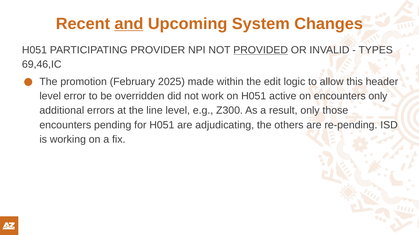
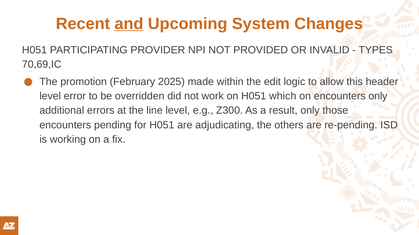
PROVIDED underline: present -> none (261, 50)
69,46,IC: 69,46,IC -> 70,69,IC (42, 65)
active: active -> which (283, 96)
